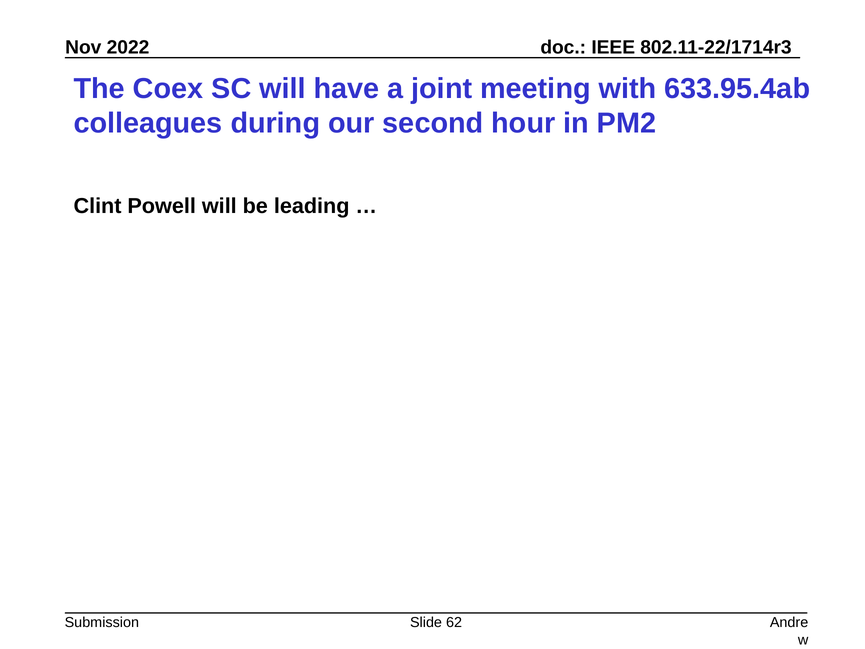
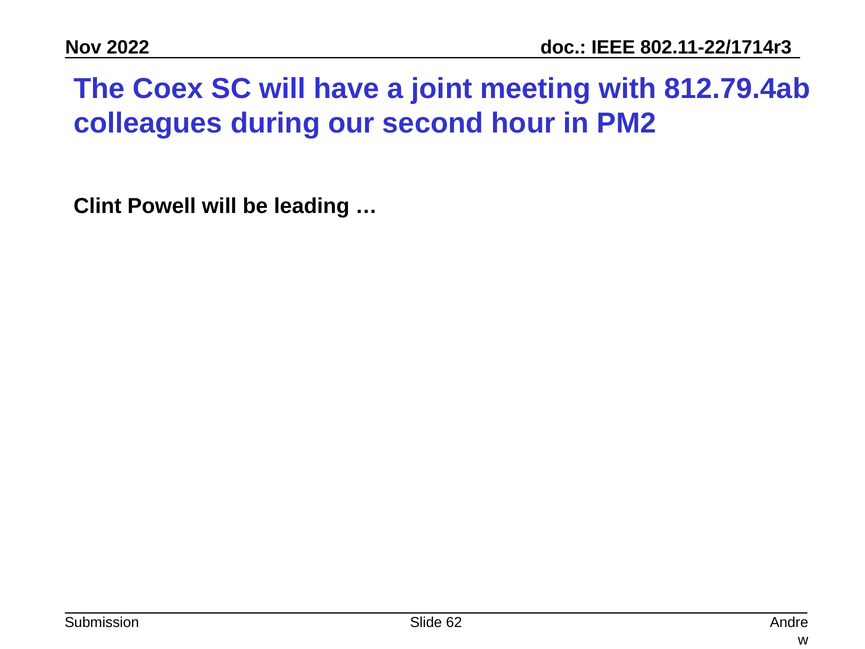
633.95.4ab: 633.95.4ab -> 812.79.4ab (737, 89)
